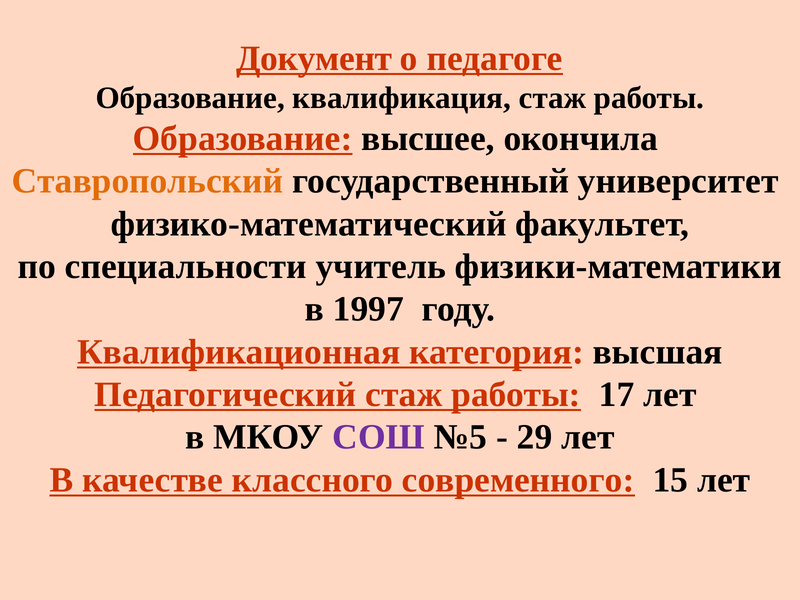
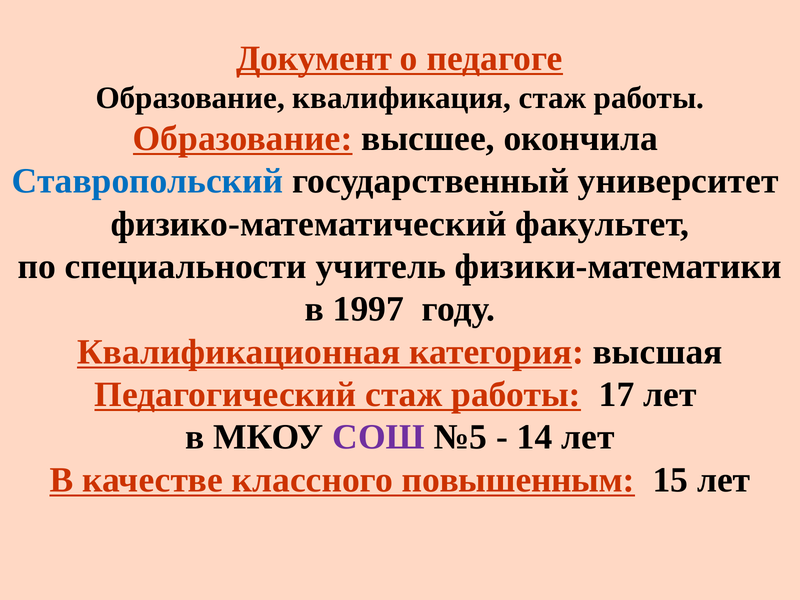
Ставропольский colour: orange -> blue (148, 181)
29: 29 -> 14 (535, 437)
современного: современного -> повышенным (518, 480)
